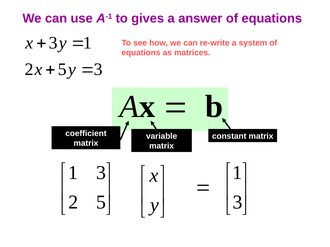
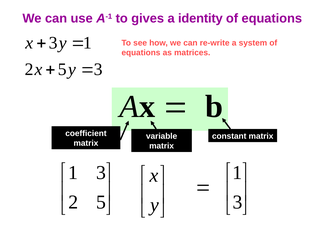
answer: answer -> identity (200, 18)
